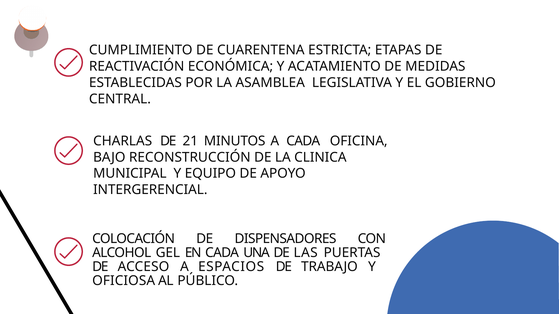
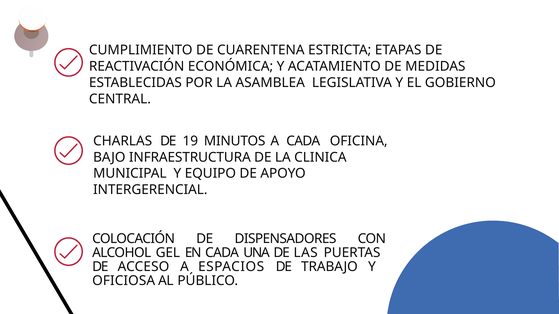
21: 21 -> 19 (190, 141)
RECONSTRUCCIÓN: RECONSTRUCCIÓN -> INFRAESTRUCTURA (190, 157)
